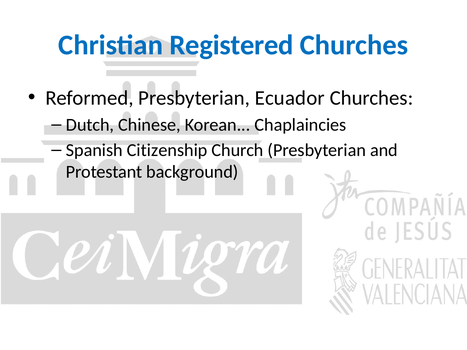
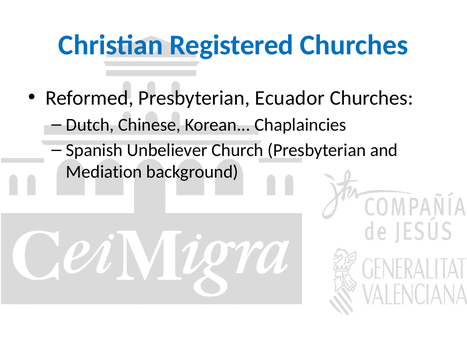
Citizenship: Citizenship -> Unbeliever (167, 150)
Protestant: Protestant -> Mediation (104, 172)
